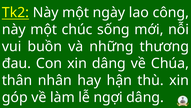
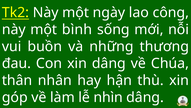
chúc: chúc -> bình (77, 29)
ngợi: ngợi -> nhìn (108, 97)
